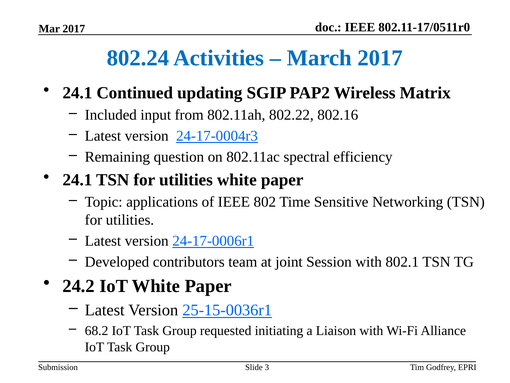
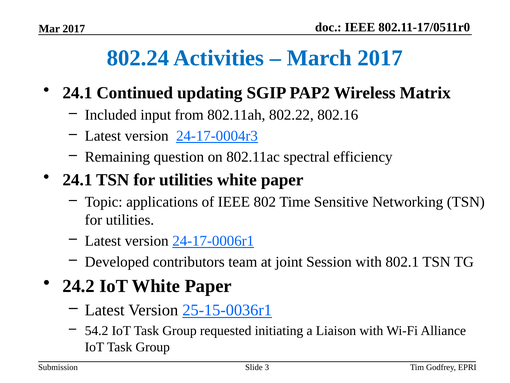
68.2: 68.2 -> 54.2 (97, 330)
